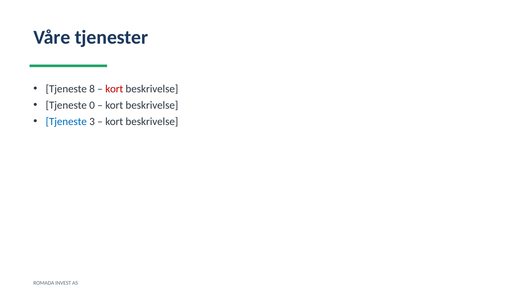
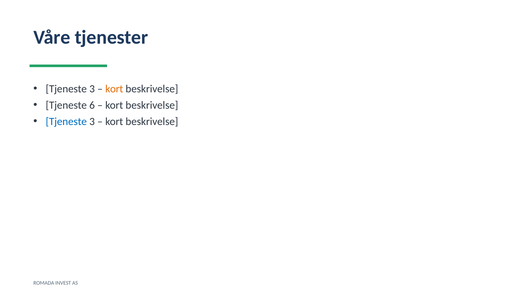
8: 8 -> 3 (92, 89)
kort colour: red -> orange (114, 89)
0: 0 -> 6 (92, 105)
